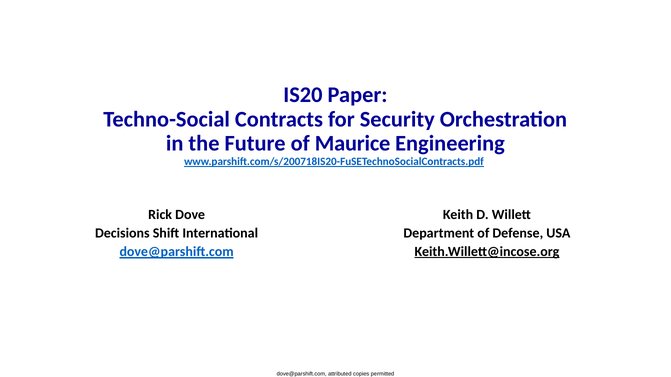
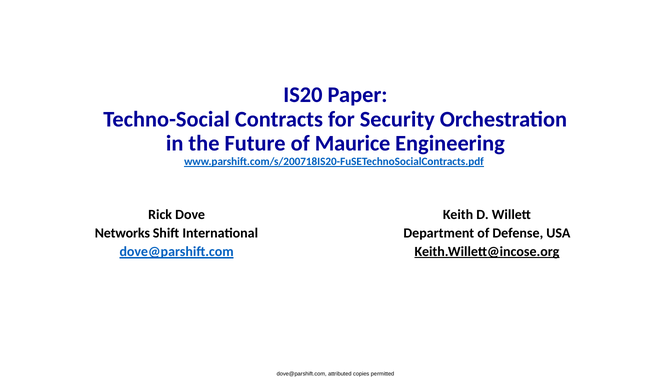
Decisions: Decisions -> Networks (122, 233)
